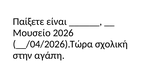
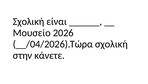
Παίξετε: Παίξετε -> Σχολική (29, 21)
αγάπη: αγάπη -> κάνετε (50, 55)
